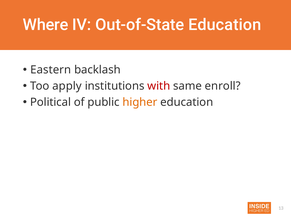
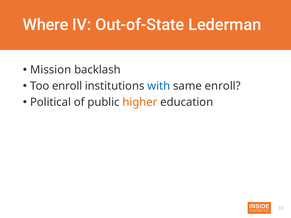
Out-of-State Education: Education -> Lederman (225, 25)
Eastern: Eastern -> Mission (51, 70)
Too apply: apply -> enroll (67, 86)
with colour: red -> blue (159, 86)
